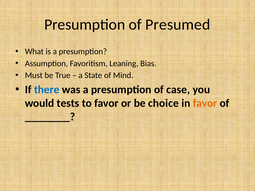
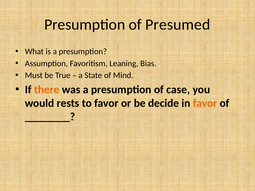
there colour: blue -> orange (47, 90)
tests: tests -> rests (68, 103)
choice: choice -> decide (164, 103)
